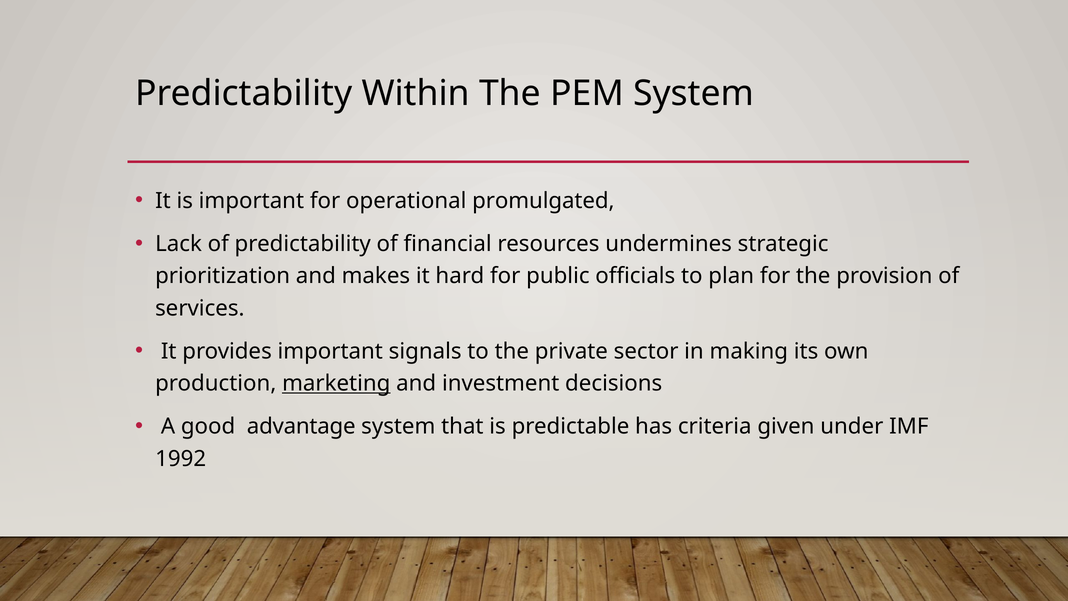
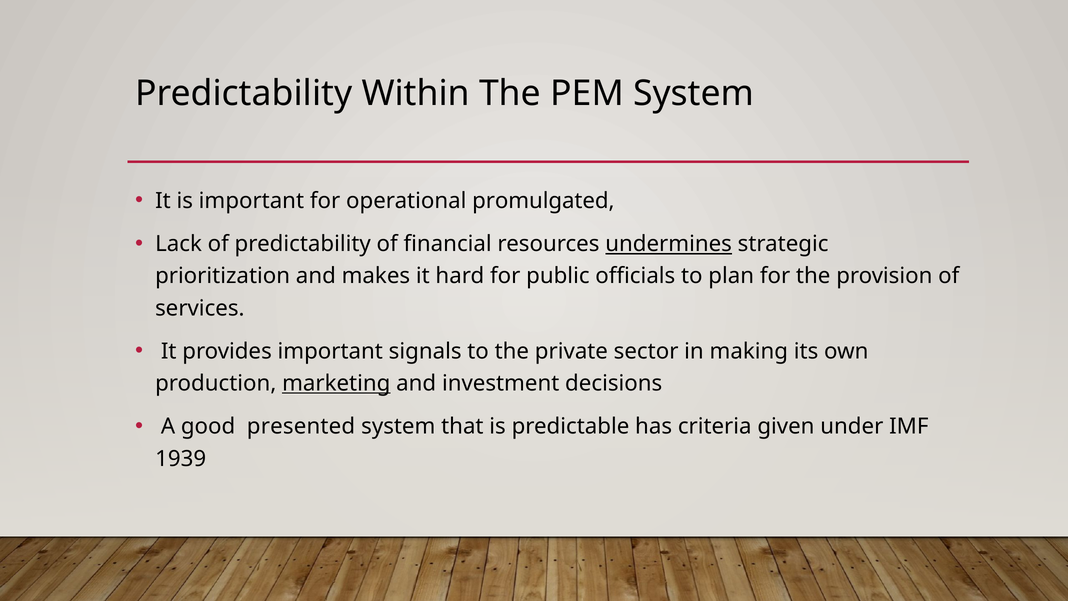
undermines underline: none -> present (669, 244)
advantage: advantage -> presented (301, 426)
1992: 1992 -> 1939 (181, 458)
